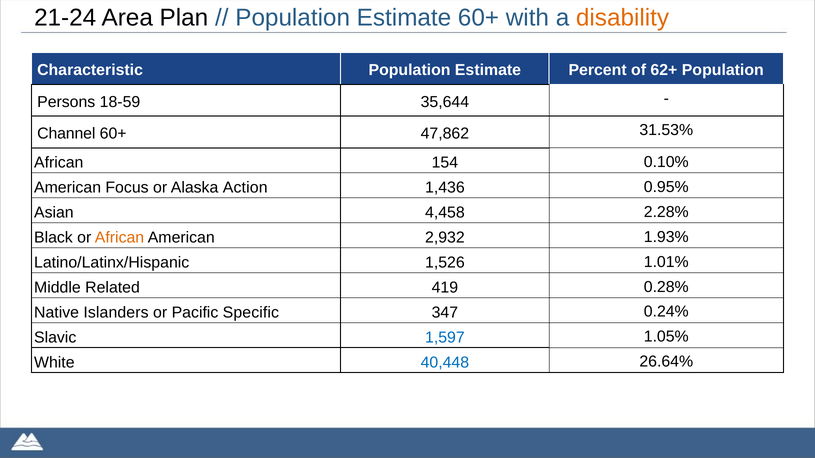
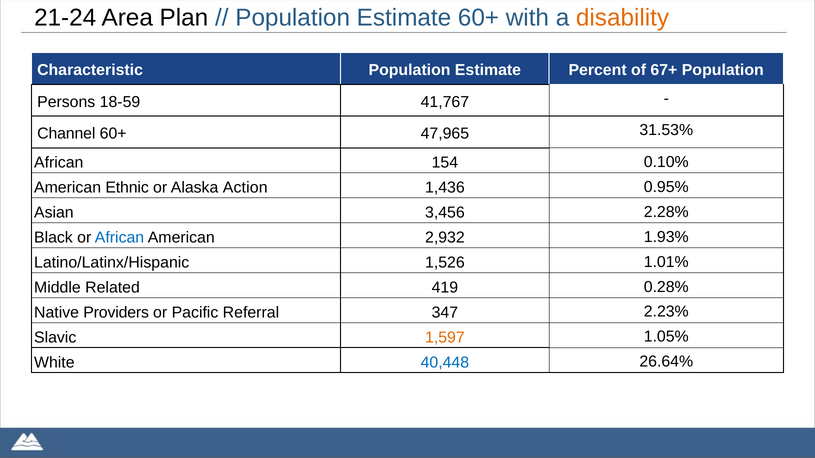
62+: 62+ -> 67+ (664, 70)
35,644: 35,644 -> 41,767 (445, 102)
47,862: 47,862 -> 47,965 (445, 134)
Focus: Focus -> Ethnic (127, 188)
4,458: 4,458 -> 3,456 (445, 213)
African colour: orange -> blue (120, 238)
Islanders: Islanders -> Providers (116, 313)
Specific: Specific -> Referral (251, 313)
0.24%: 0.24% -> 2.23% (666, 312)
1,597 colour: blue -> orange (445, 338)
